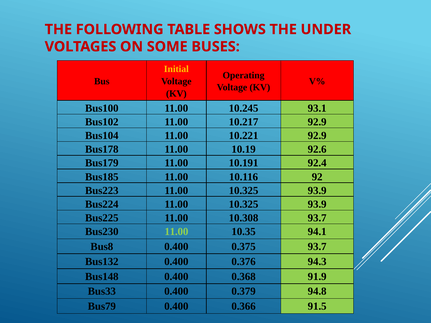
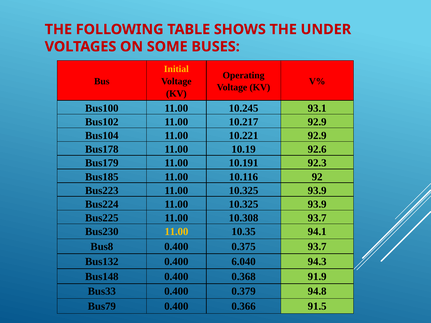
92.4: 92.4 -> 92.3 (317, 163)
11.00 colour: light green -> yellow (176, 232)
0.376: 0.376 -> 6.040 (244, 262)
